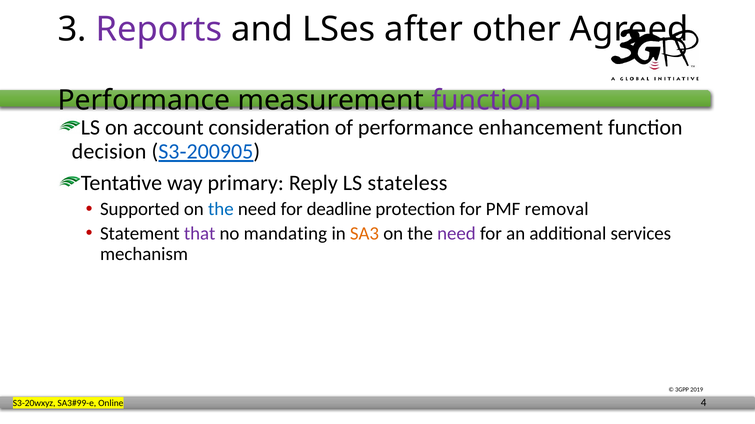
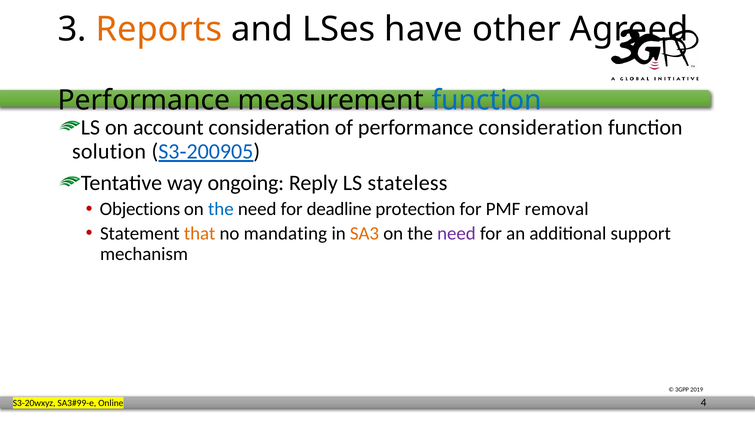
Reports colour: purple -> orange (159, 29)
after: after -> have (424, 29)
function colour: purple -> blue (487, 101)
performance enhancement: enhancement -> consideration (541, 128)
decision: decision -> solution (109, 152)
primary: primary -> ongoing (246, 184)
Supported: Supported -> Objections (140, 210)
that colour: purple -> orange (200, 234)
services: services -> support (641, 234)
